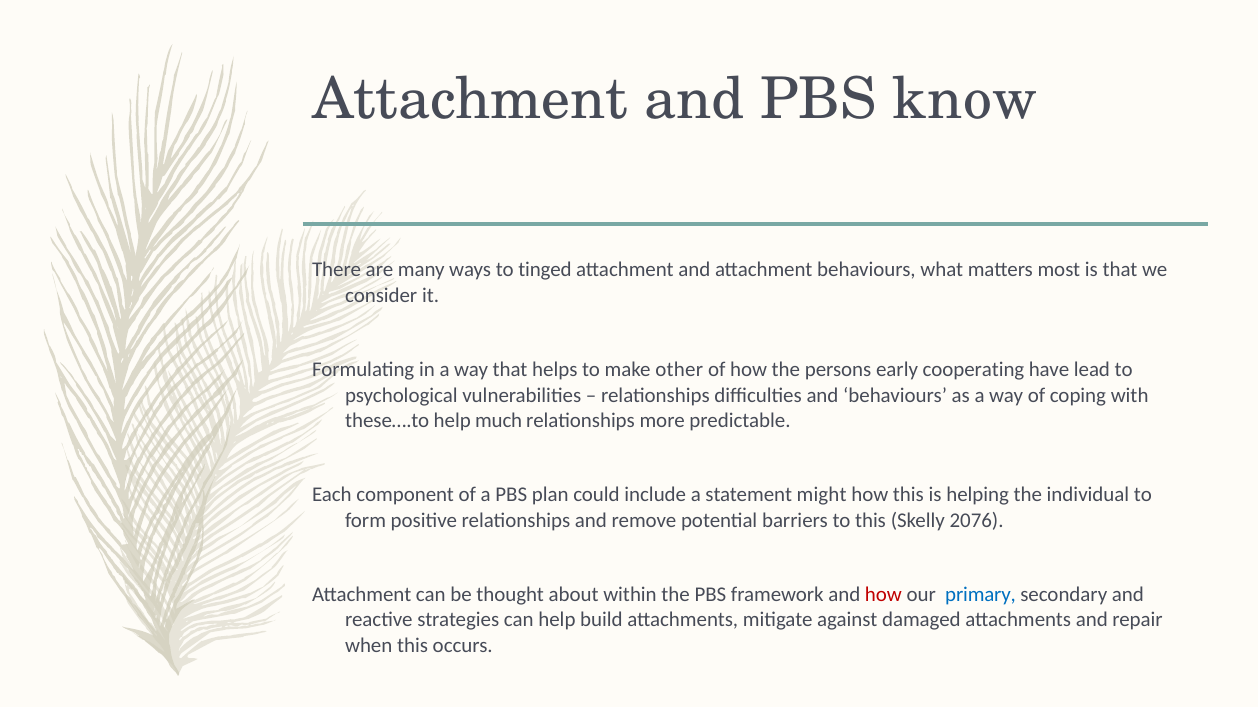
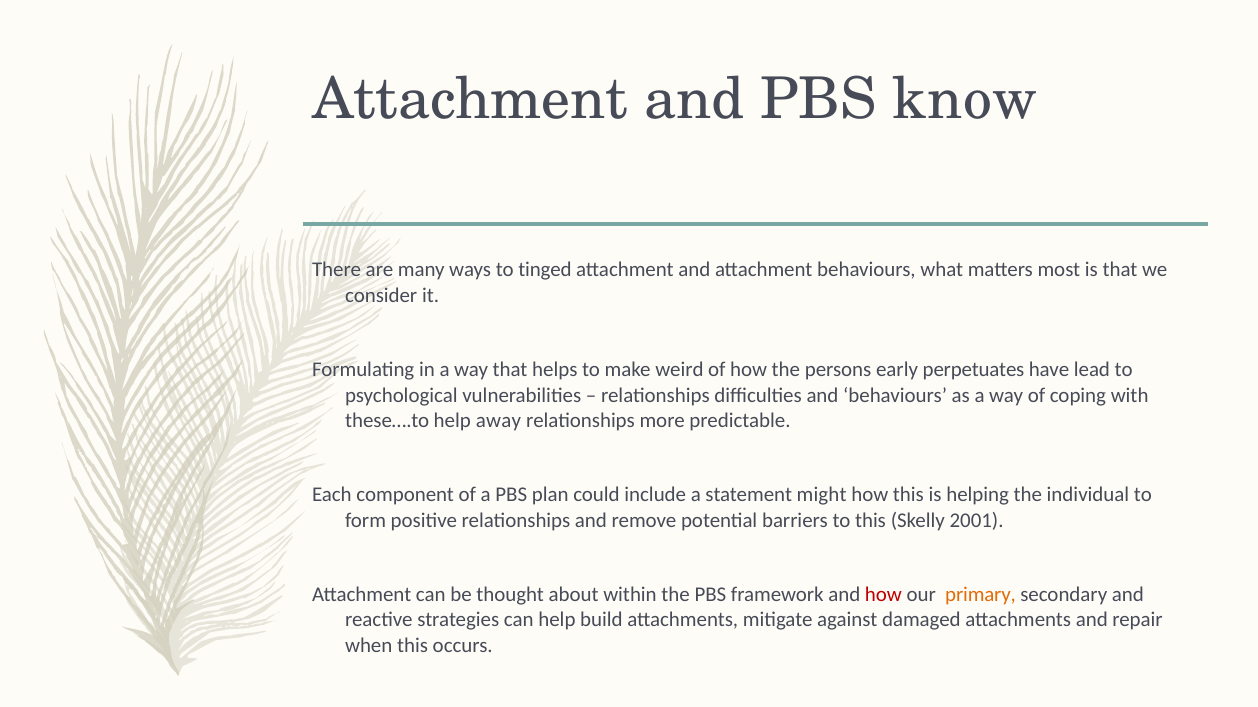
other: other -> weird (679, 370)
cooperating: cooperating -> perpetuates (974, 370)
much: much -> away (498, 421)
2076: 2076 -> 2001 (977, 521)
primary colour: blue -> orange (980, 596)
